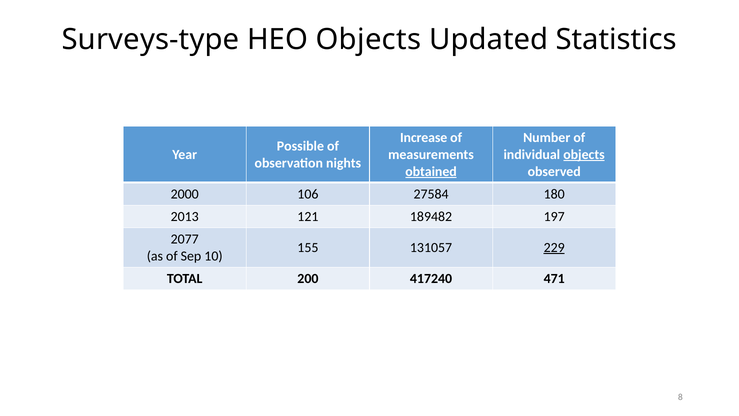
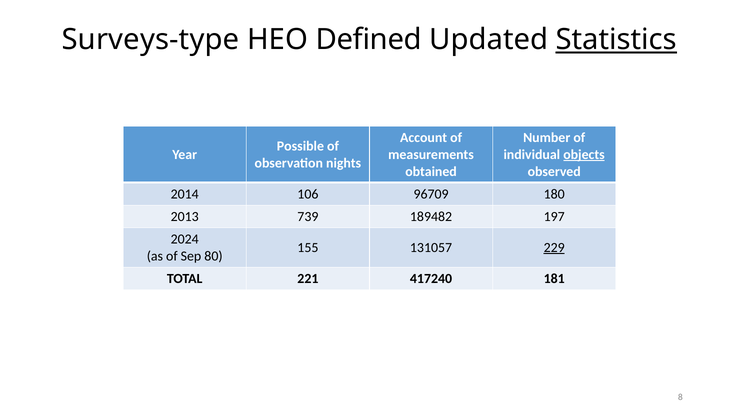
HEO Objects: Objects -> Defined (369, 40)
Statistics underline: none -> present (616, 40)
Increase: Increase -> Account (424, 138)
obtained underline: present -> none (431, 171)
2000: 2000 -> 2014 (185, 194)
27584: 27584 -> 96709 (431, 194)
121: 121 -> 739 (308, 216)
2077: 2077 -> 2024 (185, 239)
10: 10 -> 80 (213, 256)
200: 200 -> 221 (308, 278)
471: 471 -> 181 (554, 278)
